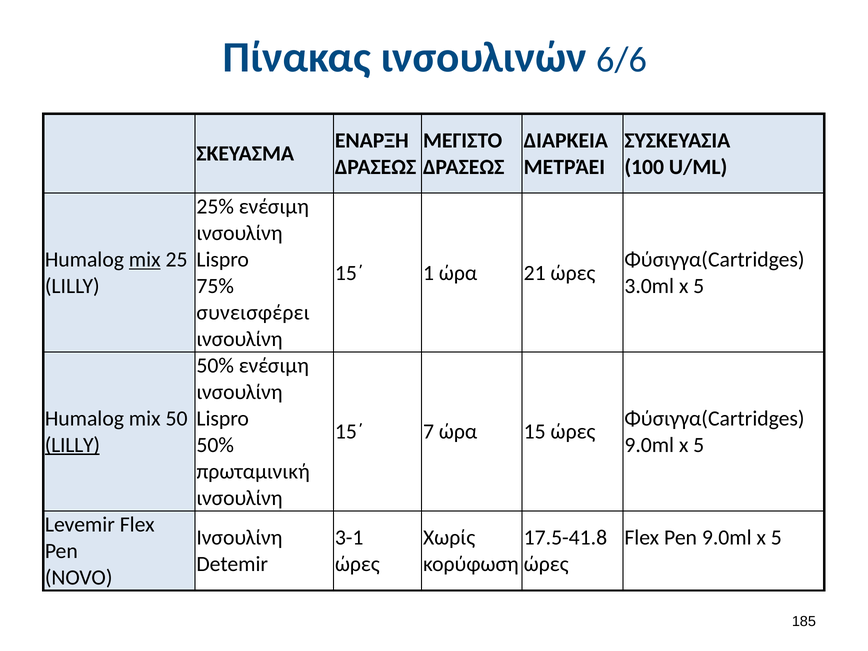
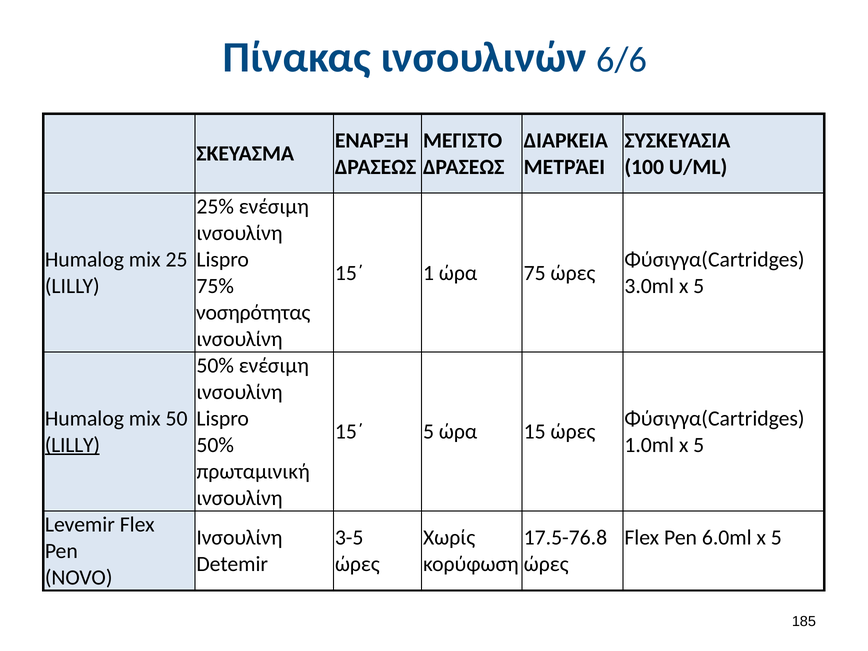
mix underline: present -> none (145, 260)
21: 21 -> 75 (535, 273)
συνεισφέρει: συνεισφέρει -> νοσηρότητας (253, 313)
15΄ 7: 7 -> 5 (429, 432)
9.0ml: 9.0ml -> 1.0ml (649, 445)
3-1: 3-1 -> 3-5 (349, 538)
17.5-41.8: 17.5-41.8 -> 17.5-76.8 (565, 538)
Pen 9.0ml: 9.0ml -> 6.0ml (727, 538)
